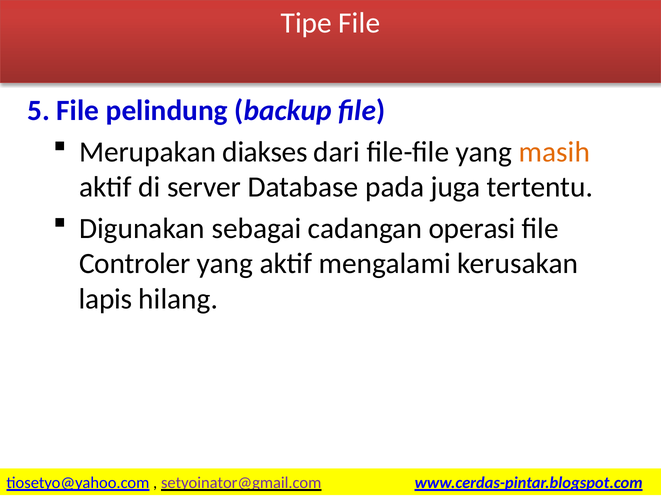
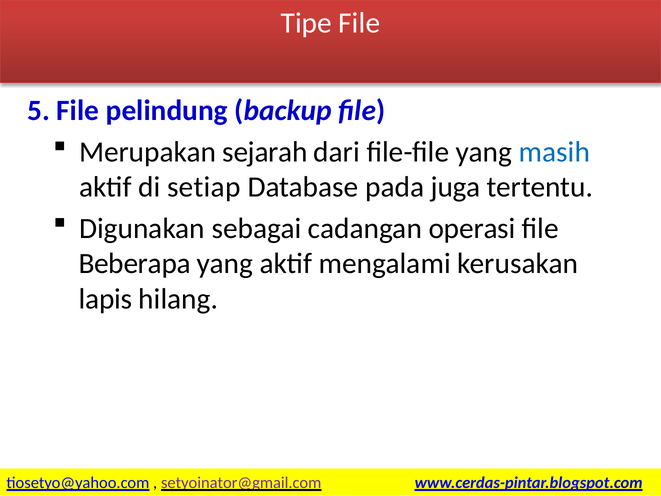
diakses: diakses -> sejarah (265, 152)
masih colour: orange -> blue (554, 152)
server: server -> setiap (204, 187)
Controler: Controler -> Beberapa (135, 264)
